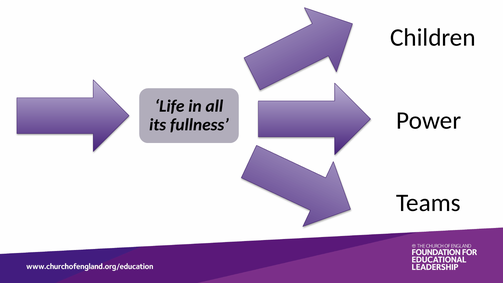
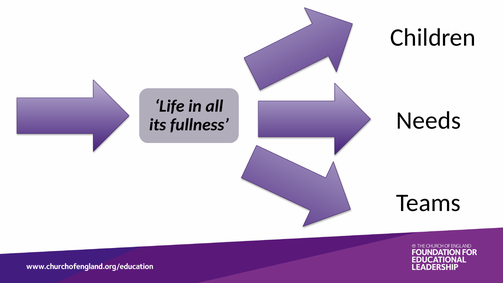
Power: Power -> Needs (428, 120)
